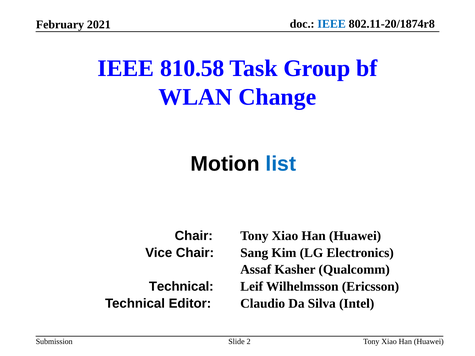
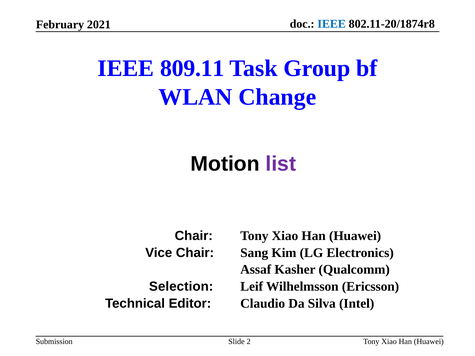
810.58: 810.58 -> 809.11 (192, 69)
list colour: blue -> purple (281, 164)
Technical: Technical -> Selection (181, 287)
